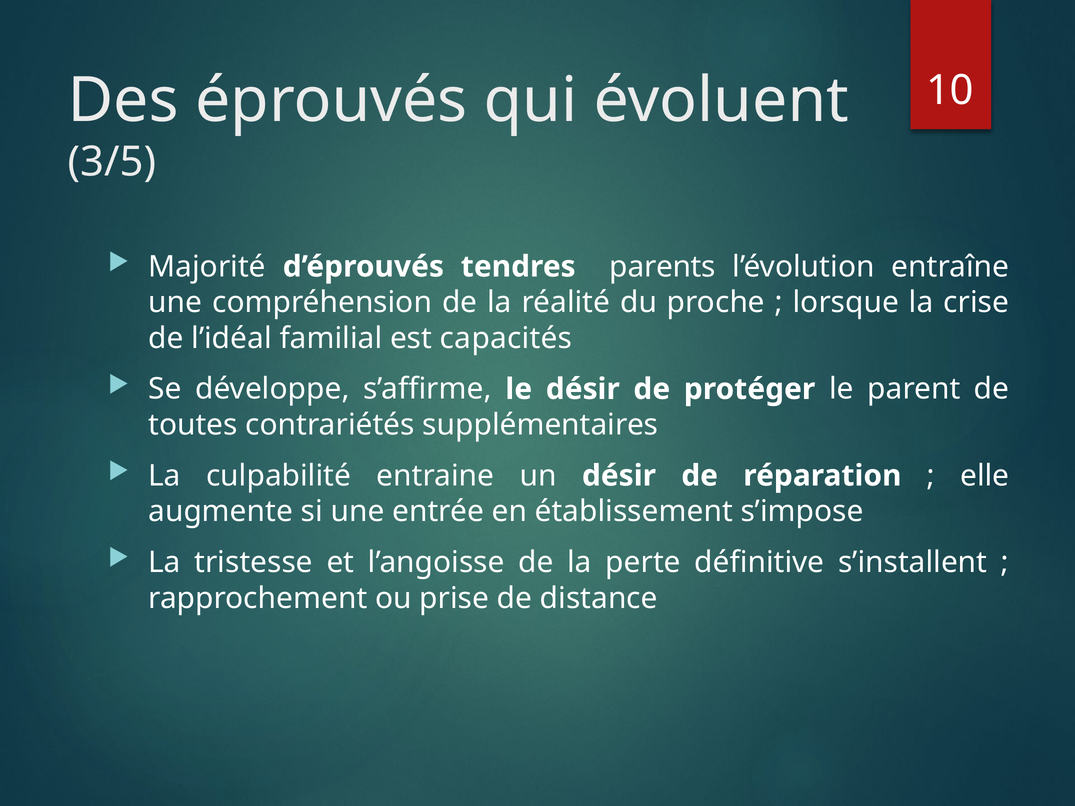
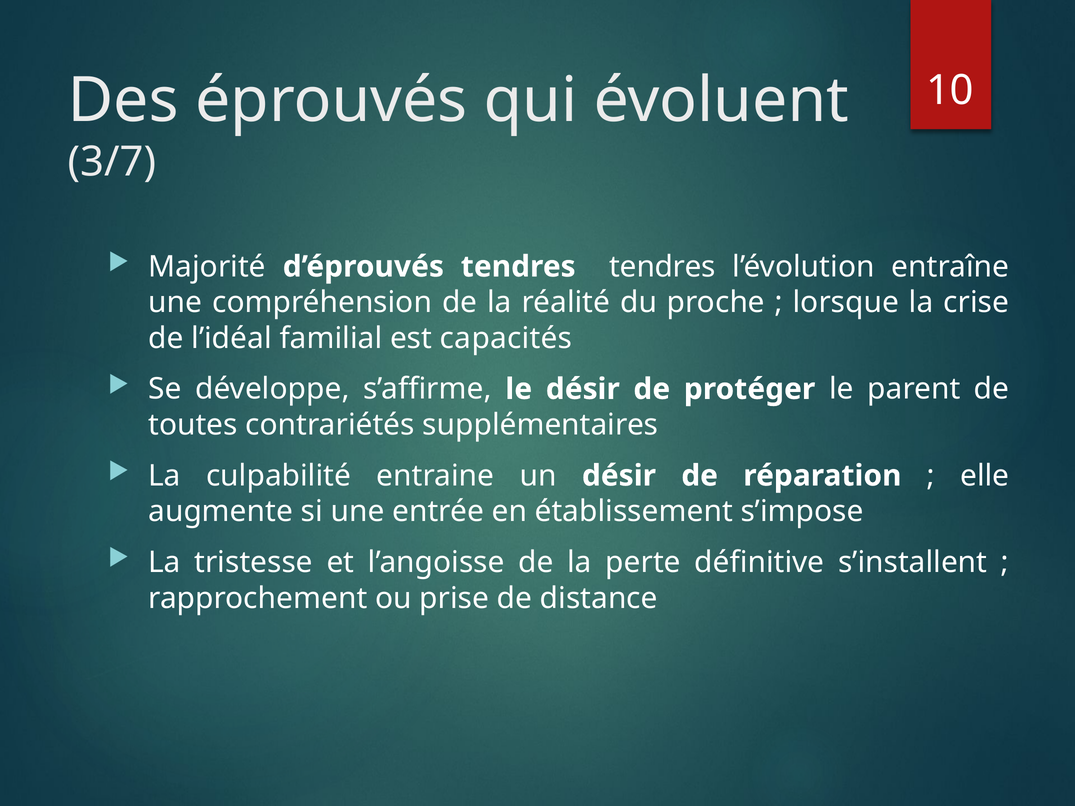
3/5: 3/5 -> 3/7 (112, 162)
tendres parents: parents -> tendres (663, 267)
